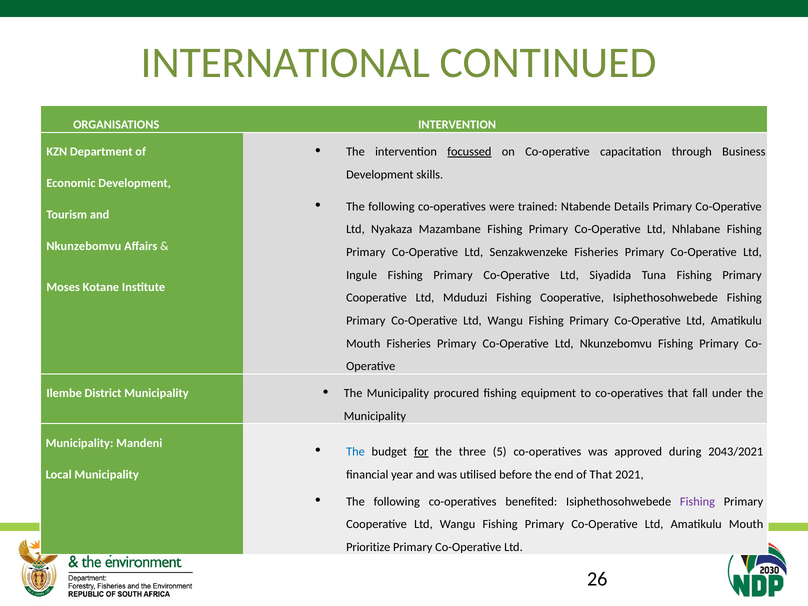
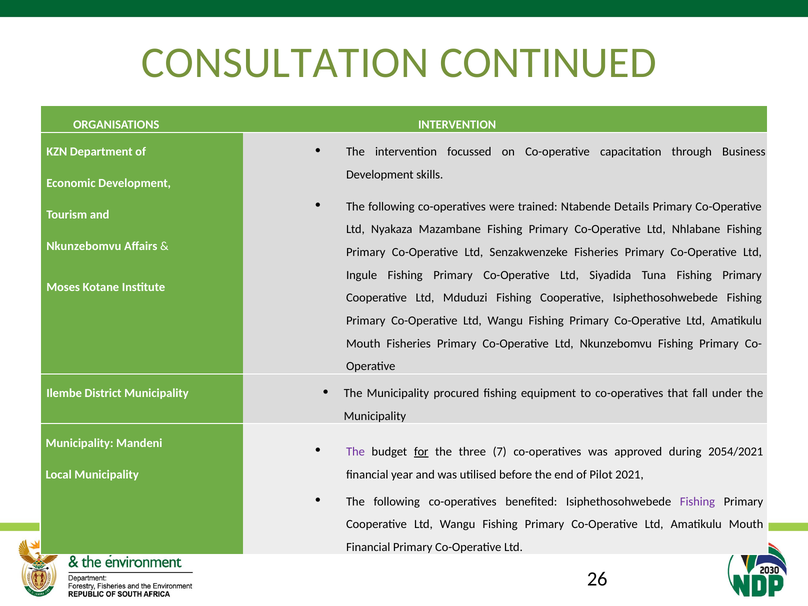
INTERNATIONAL: INTERNATIONAL -> CONSULTATION (285, 63)
focussed underline: present -> none (469, 152)
The colour: blue -> purple (355, 452)
5: 5 -> 7 (500, 452)
2043/2021: 2043/2021 -> 2054/2021 (736, 452)
of That: That -> Pilot (601, 475)
Prioritize: Prioritize -> Financial (368, 547)
